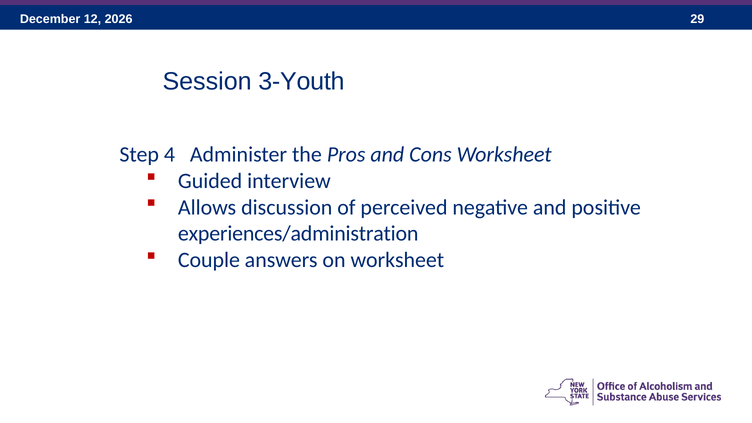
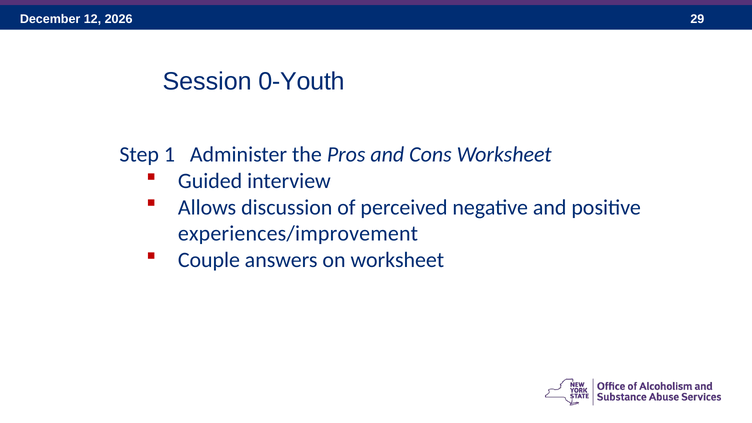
3-Youth: 3-Youth -> 0-Youth (301, 82)
4: 4 -> 1 (169, 155)
experiences/administration: experiences/administration -> experiences/improvement (298, 234)
